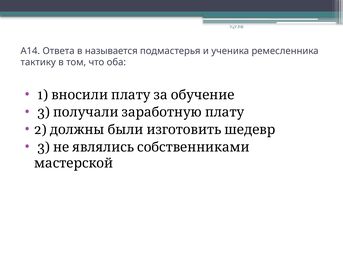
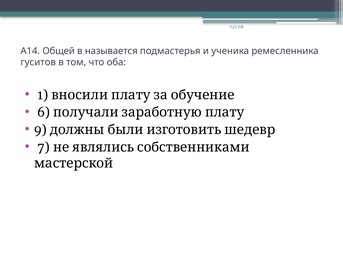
Ответа: Ответа -> Общей (59, 51)
тактику: тактику -> гуситов (38, 62)
3: 3 -> 6 (44, 112)
2: 2 -> 9 (40, 130)
3: 3 -> 7 (44, 147)
